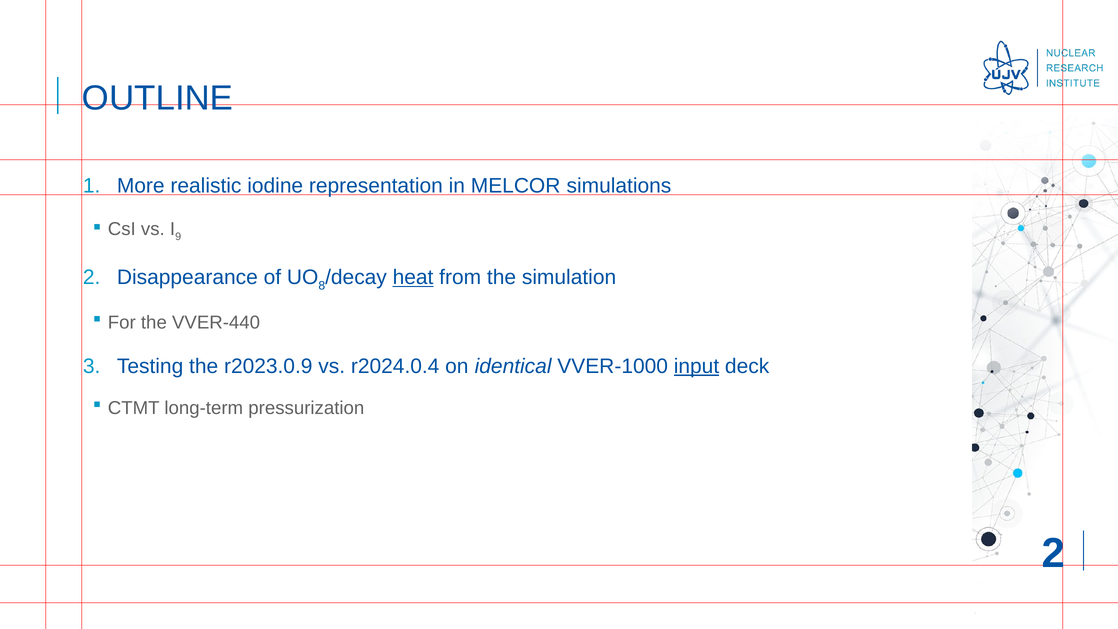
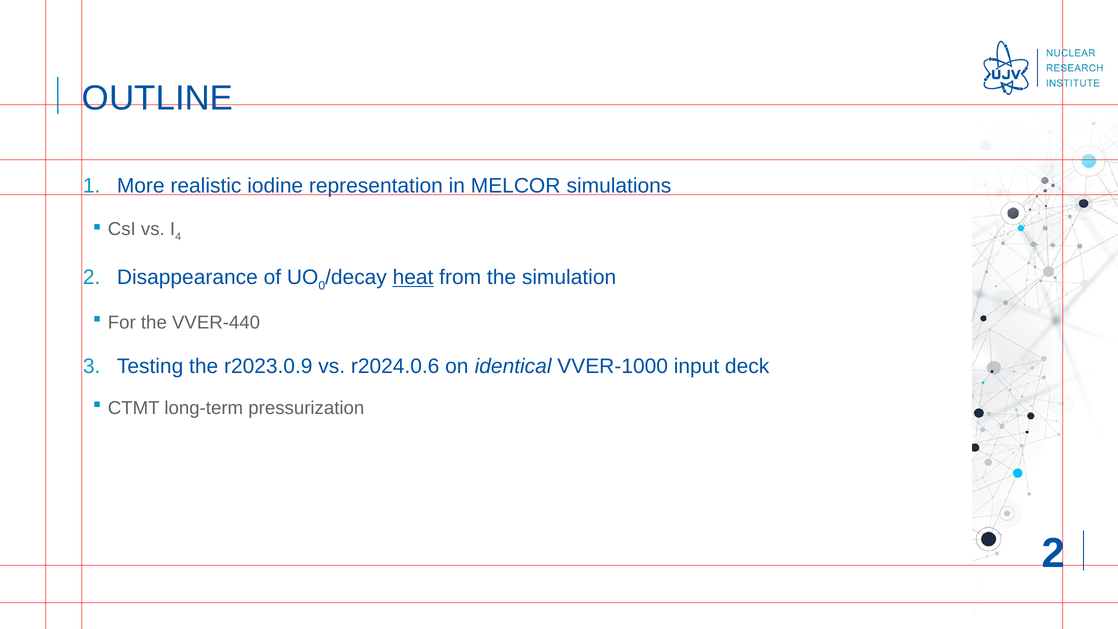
9: 9 -> 4 (178, 236)
8: 8 -> 0 (322, 286)
r2024.0.4: r2024.0.4 -> r2024.0.6 (395, 366)
input underline: present -> none (696, 366)
